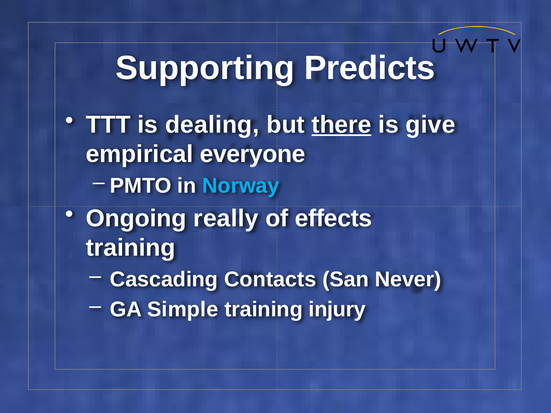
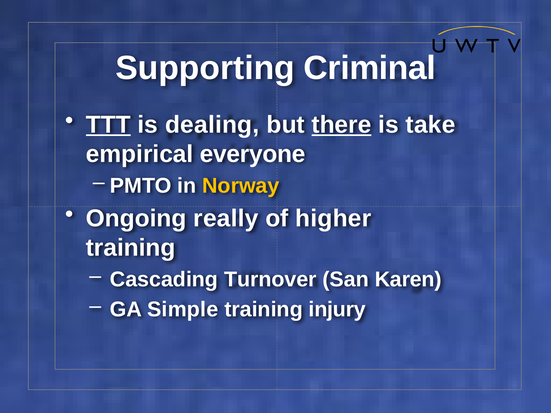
Predicts: Predicts -> Criminal (370, 68)
TTT underline: none -> present (108, 125)
give: give -> take (430, 125)
Norway colour: light blue -> yellow (241, 186)
effects: effects -> higher (333, 218)
Contacts: Contacts -> Turnover (270, 280)
Never: Never -> Karen (408, 280)
